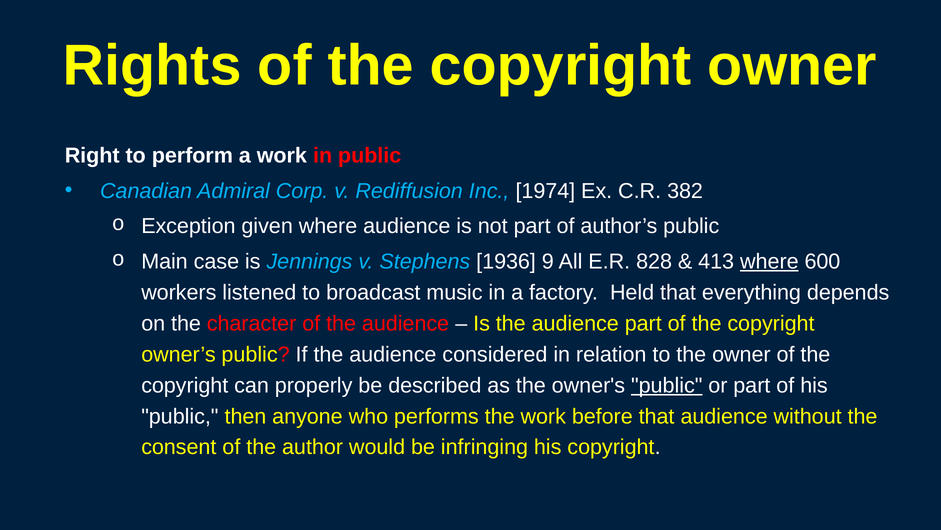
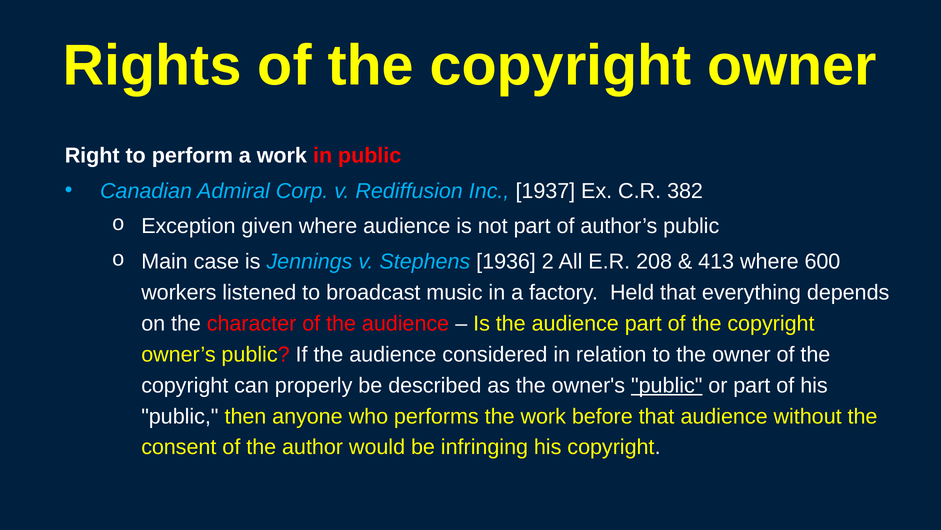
1974: 1974 -> 1937 (545, 191)
9: 9 -> 2 (548, 261)
828: 828 -> 208 (654, 261)
where underline: present -> none (769, 261)
